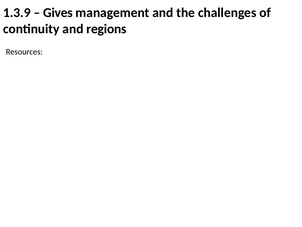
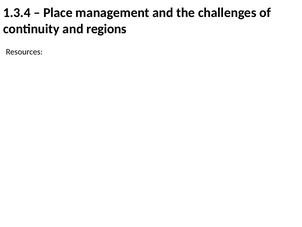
1.3.9: 1.3.9 -> 1.3.4 (17, 13)
Gives: Gives -> Place (58, 13)
